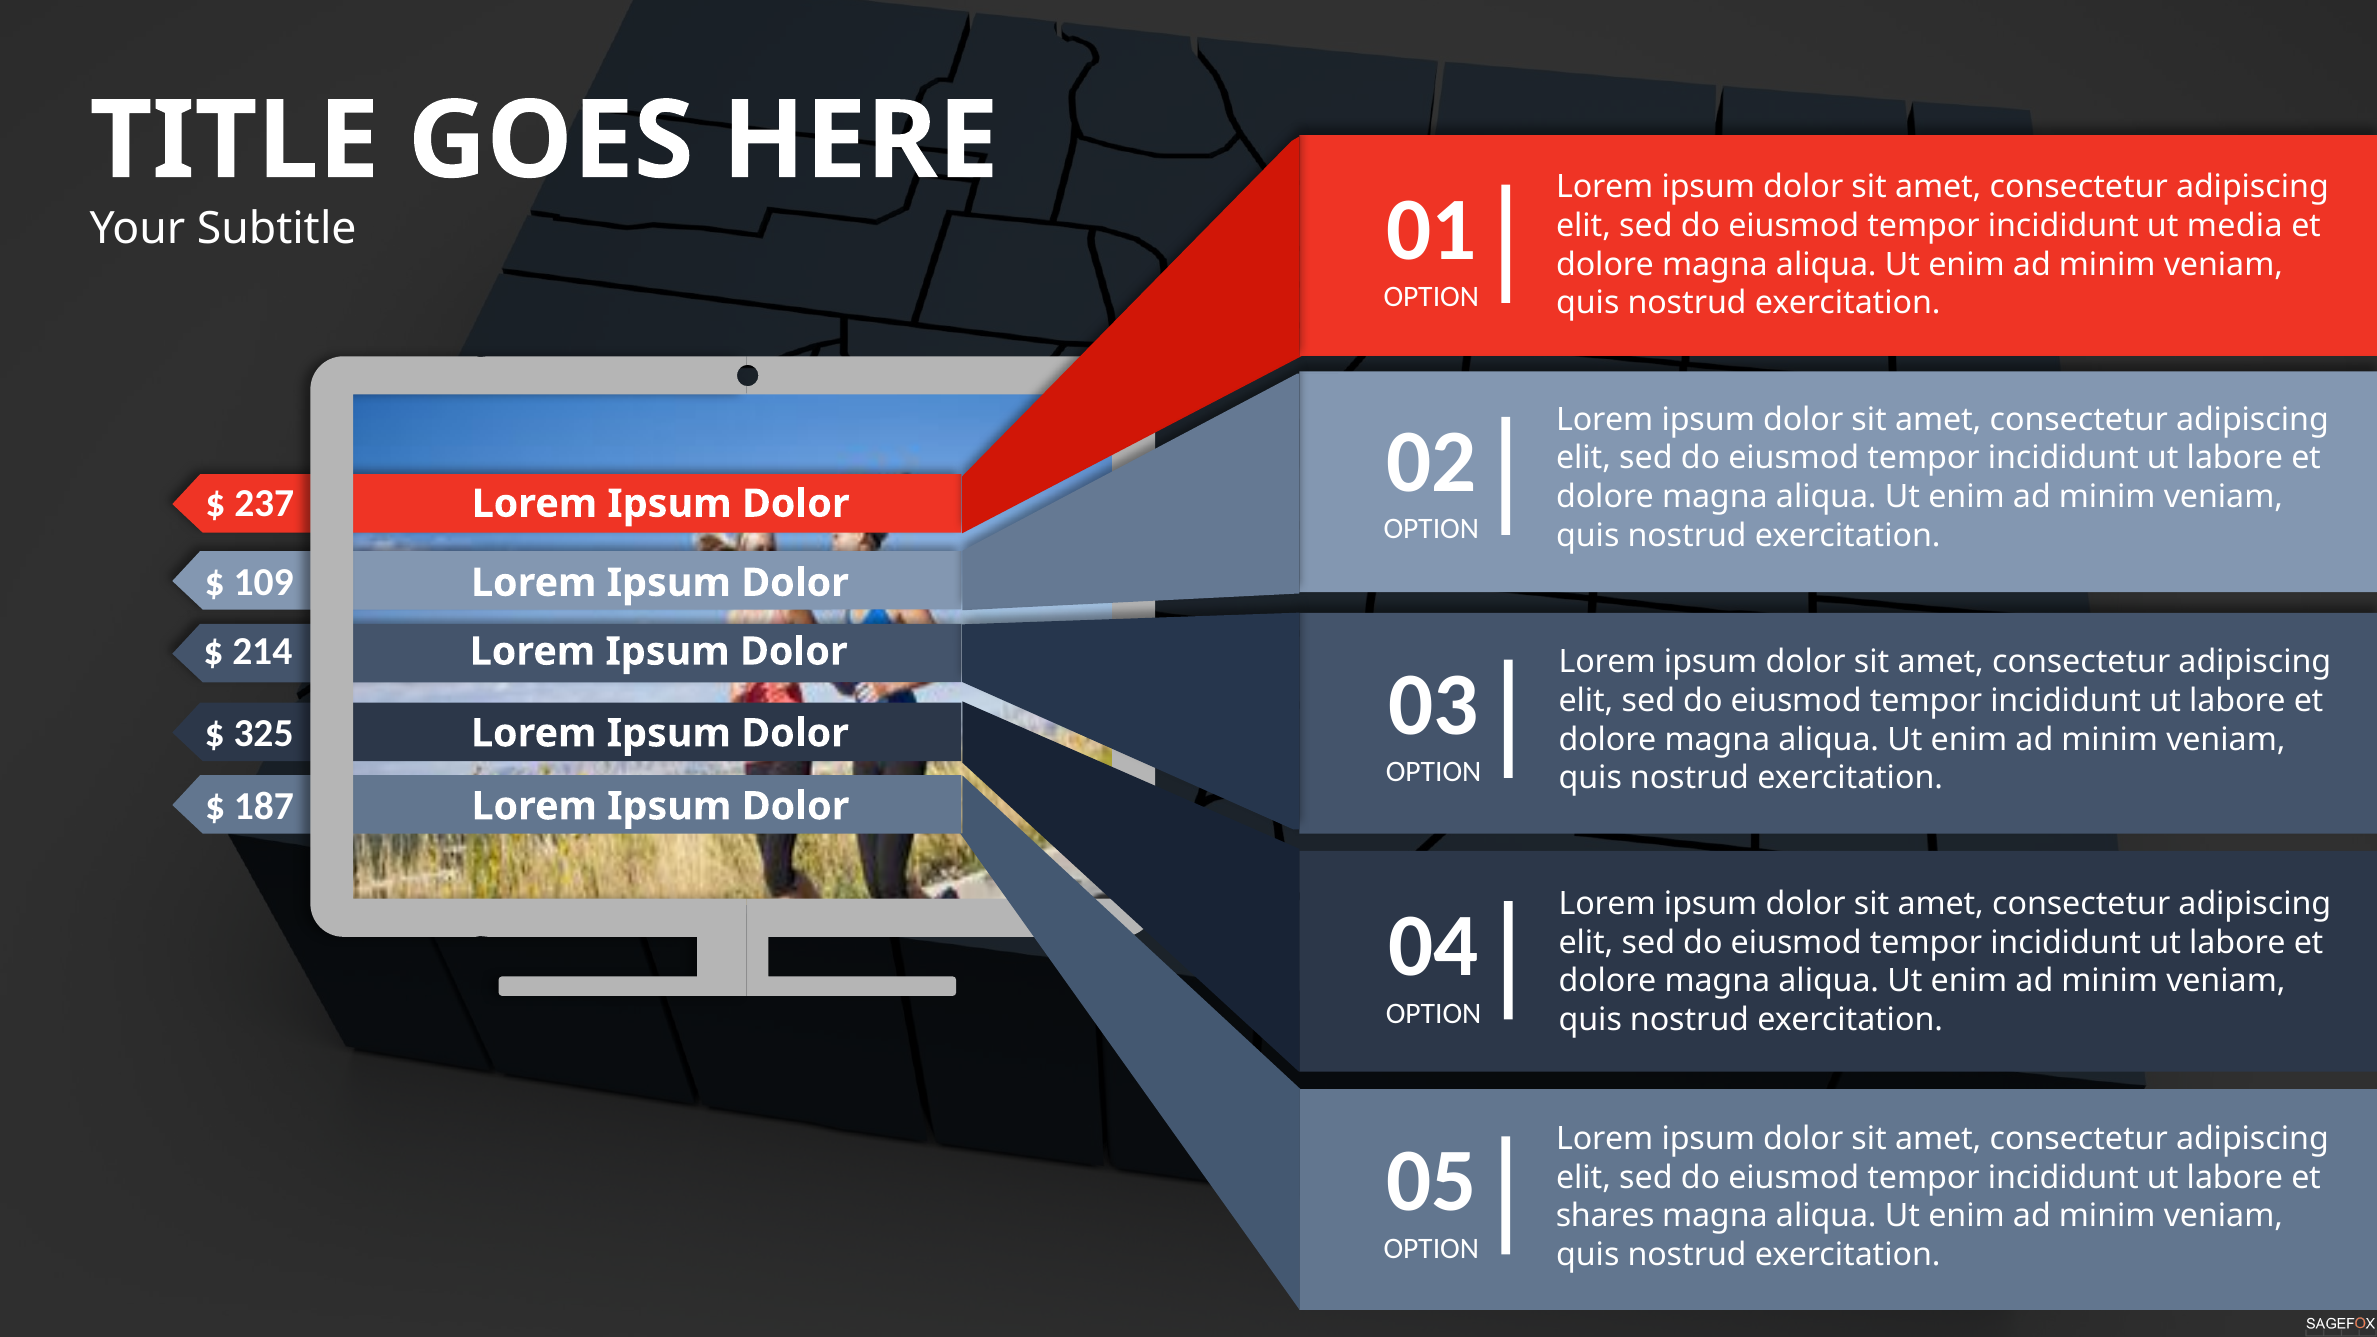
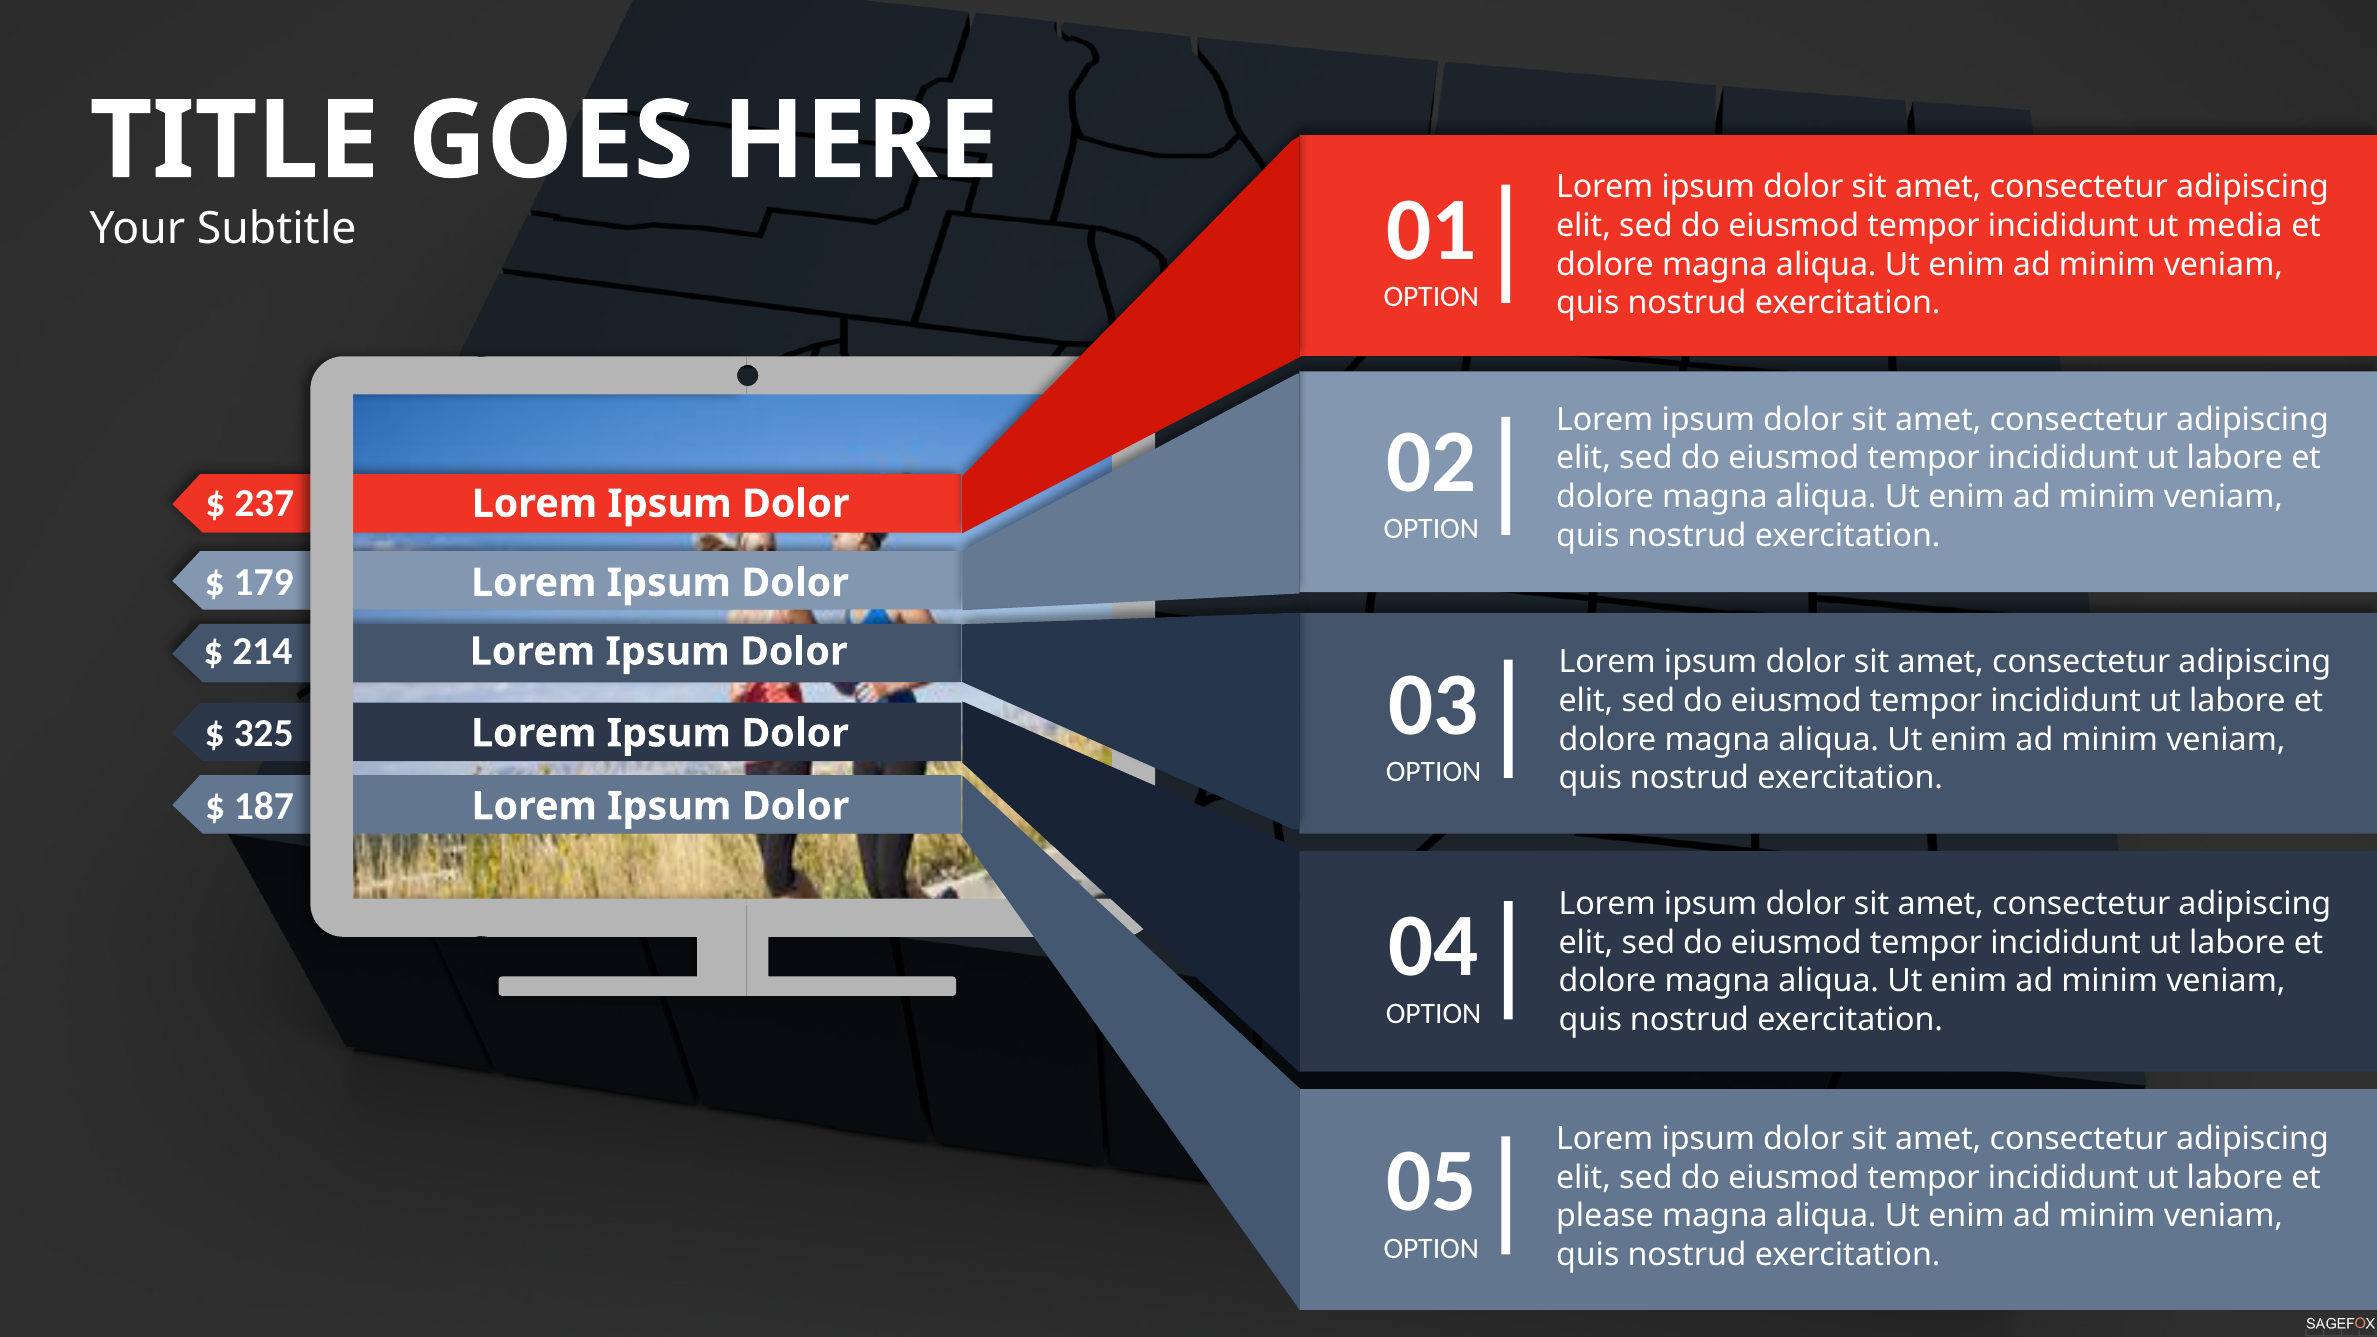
109: 109 -> 179 (264, 583)
shares: shares -> please (1605, 1216)
